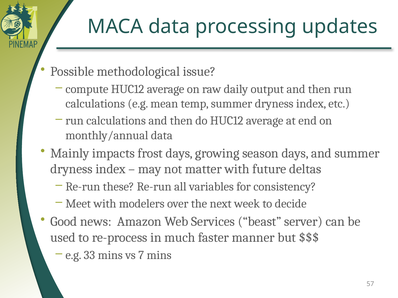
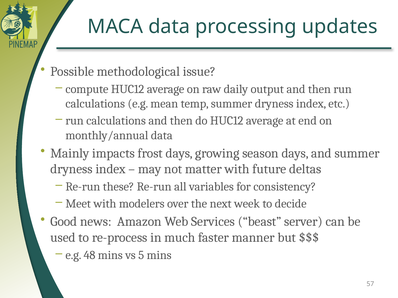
33: 33 -> 48 (89, 256)
7: 7 -> 5 (141, 256)
